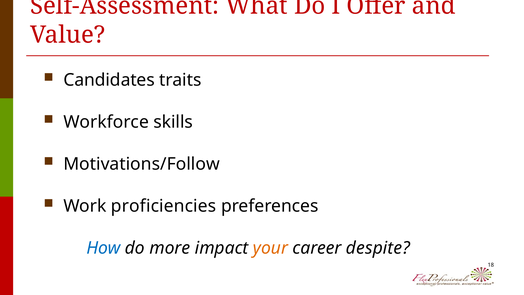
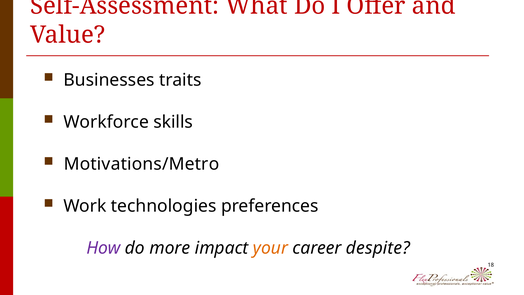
Candidates: Candidates -> Businesses (109, 80)
Motivations/Follow: Motivations/Follow -> Motivations/Metro (141, 164)
proficiencies: proficiencies -> technologies (164, 206)
How colour: blue -> purple (103, 248)
